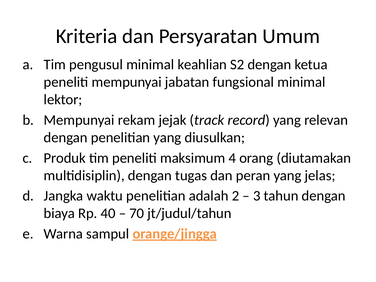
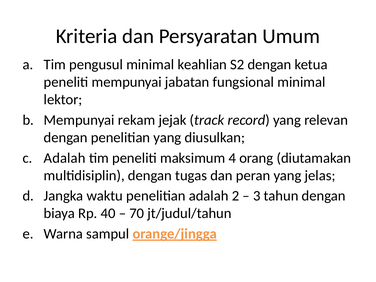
Produk: Produk -> Adalah (65, 158)
